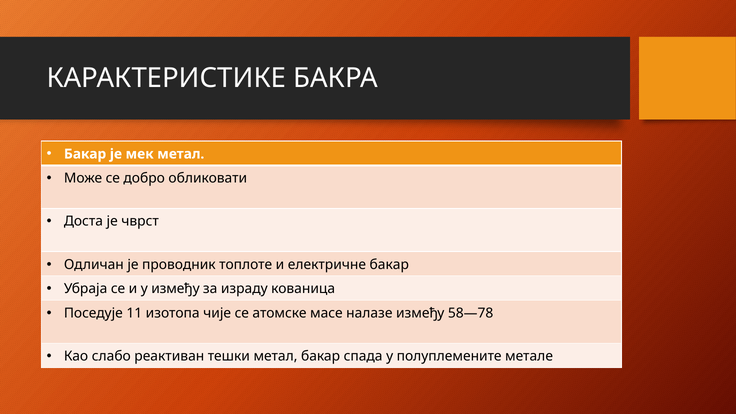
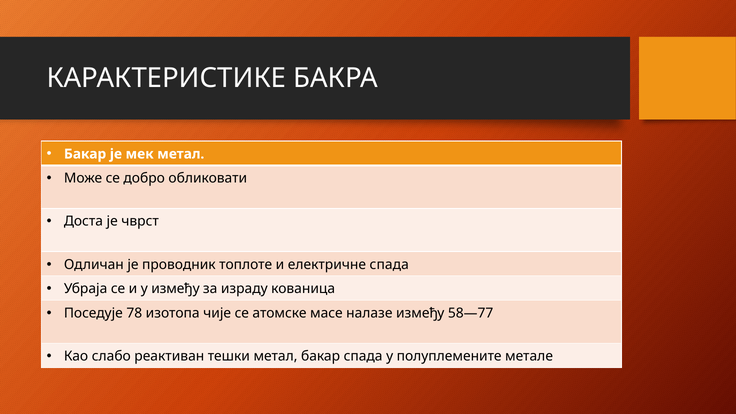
електричне бакар: бакар -> спада (389, 264)
11: 11 -> 78 (134, 313)
58—78: 58—78 -> 58—77 (471, 313)
